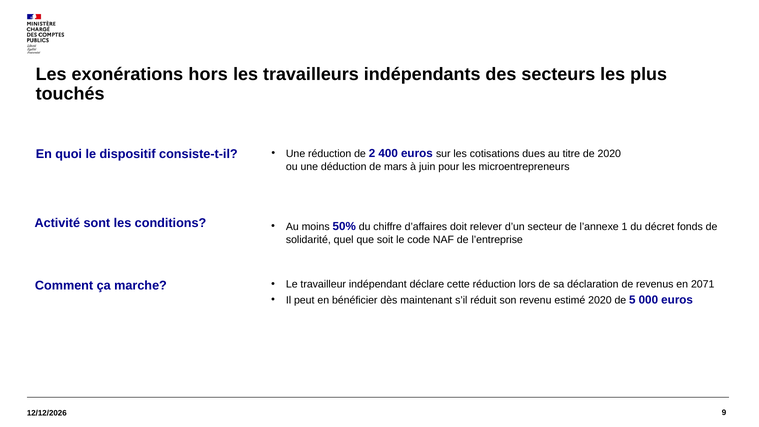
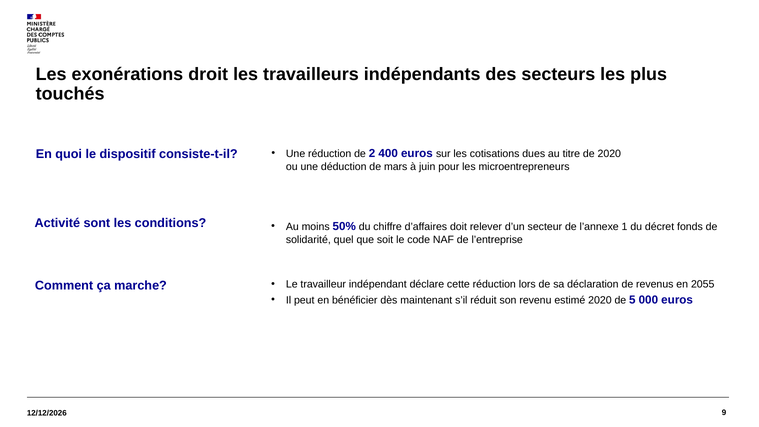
hors: hors -> droit (208, 74)
2071: 2071 -> 2055 (703, 284)
